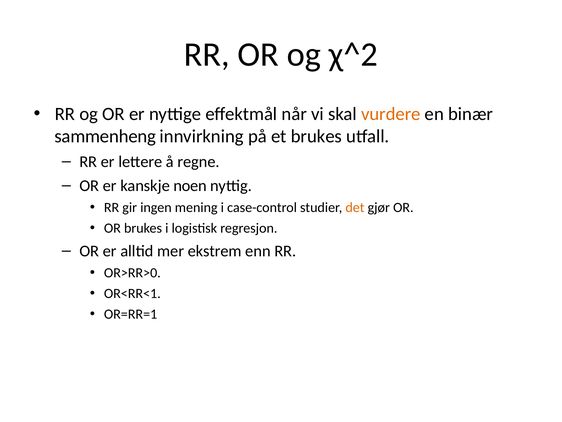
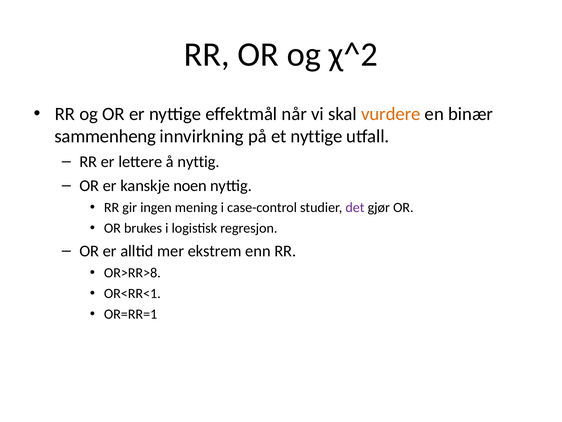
et brukes: brukes -> nyttige (316, 136)
å regne: regne -> nyttig (199, 161)
det colour: orange -> purple (355, 207)
OR>RR>0: OR>RR>0 -> OR>RR>8 (132, 273)
